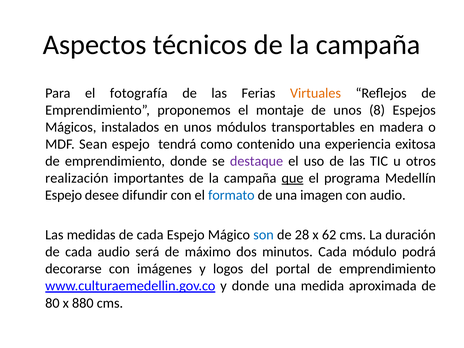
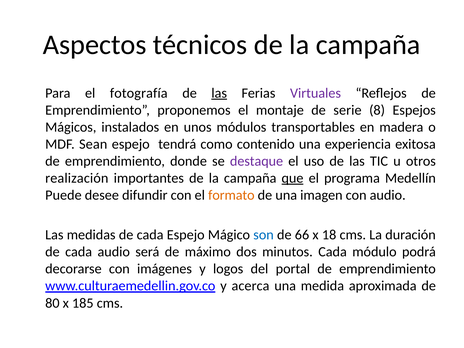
las underline: none -> present (219, 93)
Virtuales colour: orange -> purple (315, 93)
de unos: unos -> serie (347, 110)
Espejo: Espejo -> Puede (63, 195)
formato colour: blue -> orange (231, 195)
28: 28 -> 66 (302, 235)
62: 62 -> 18 (329, 235)
y donde: donde -> acerca (250, 286)
880: 880 -> 185 (83, 303)
